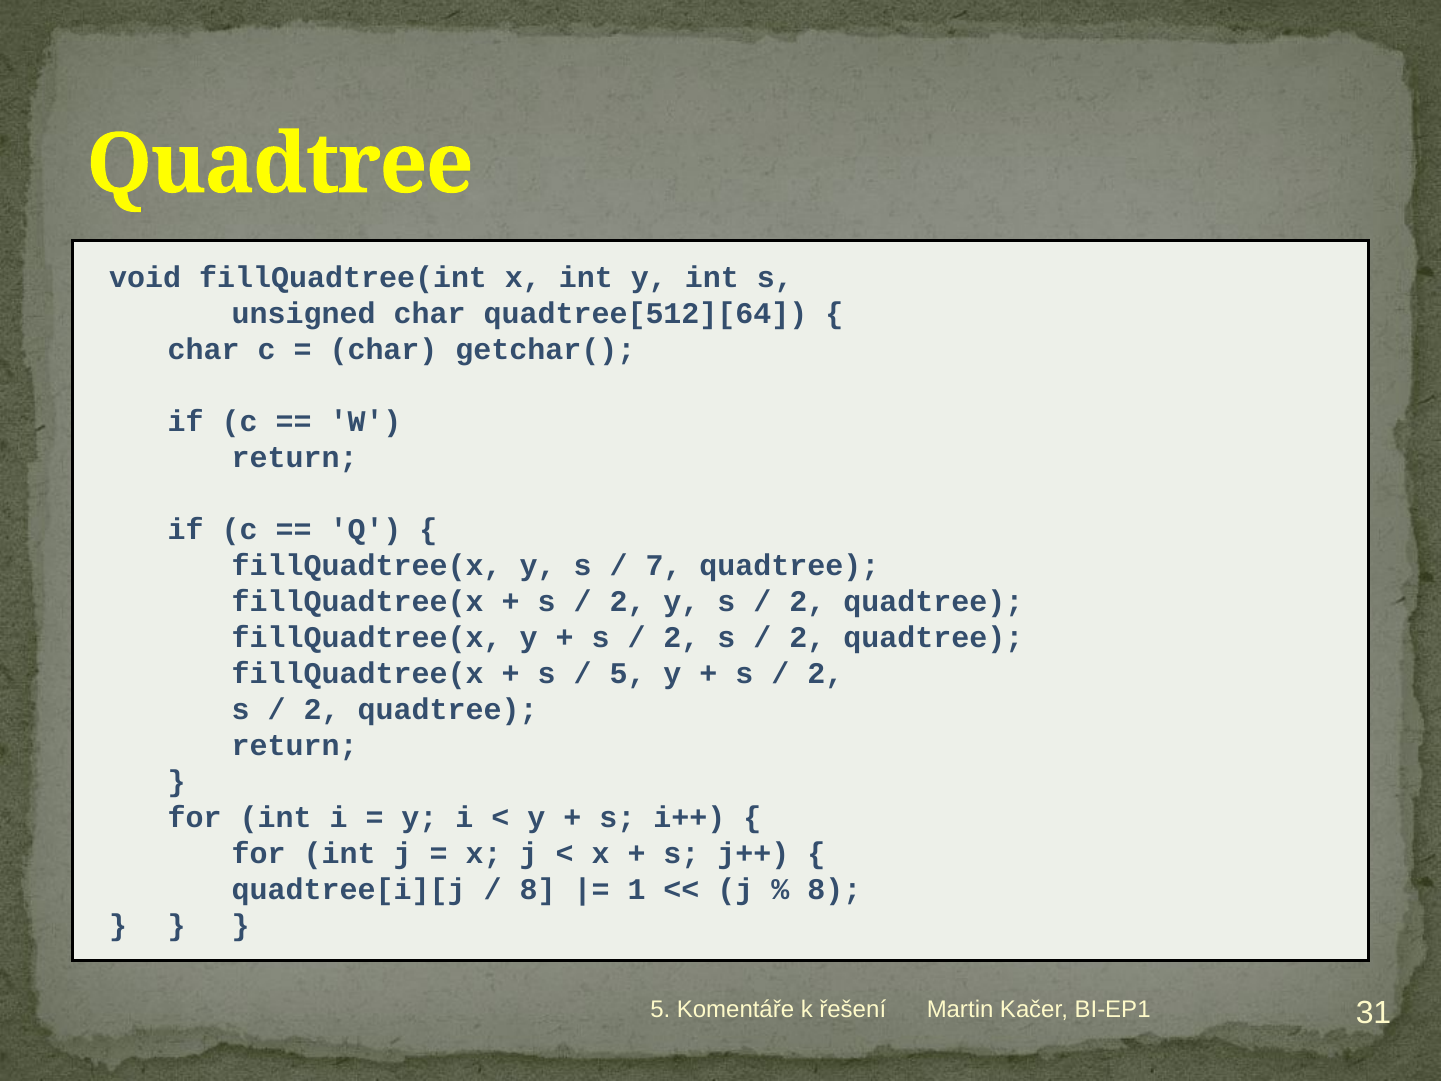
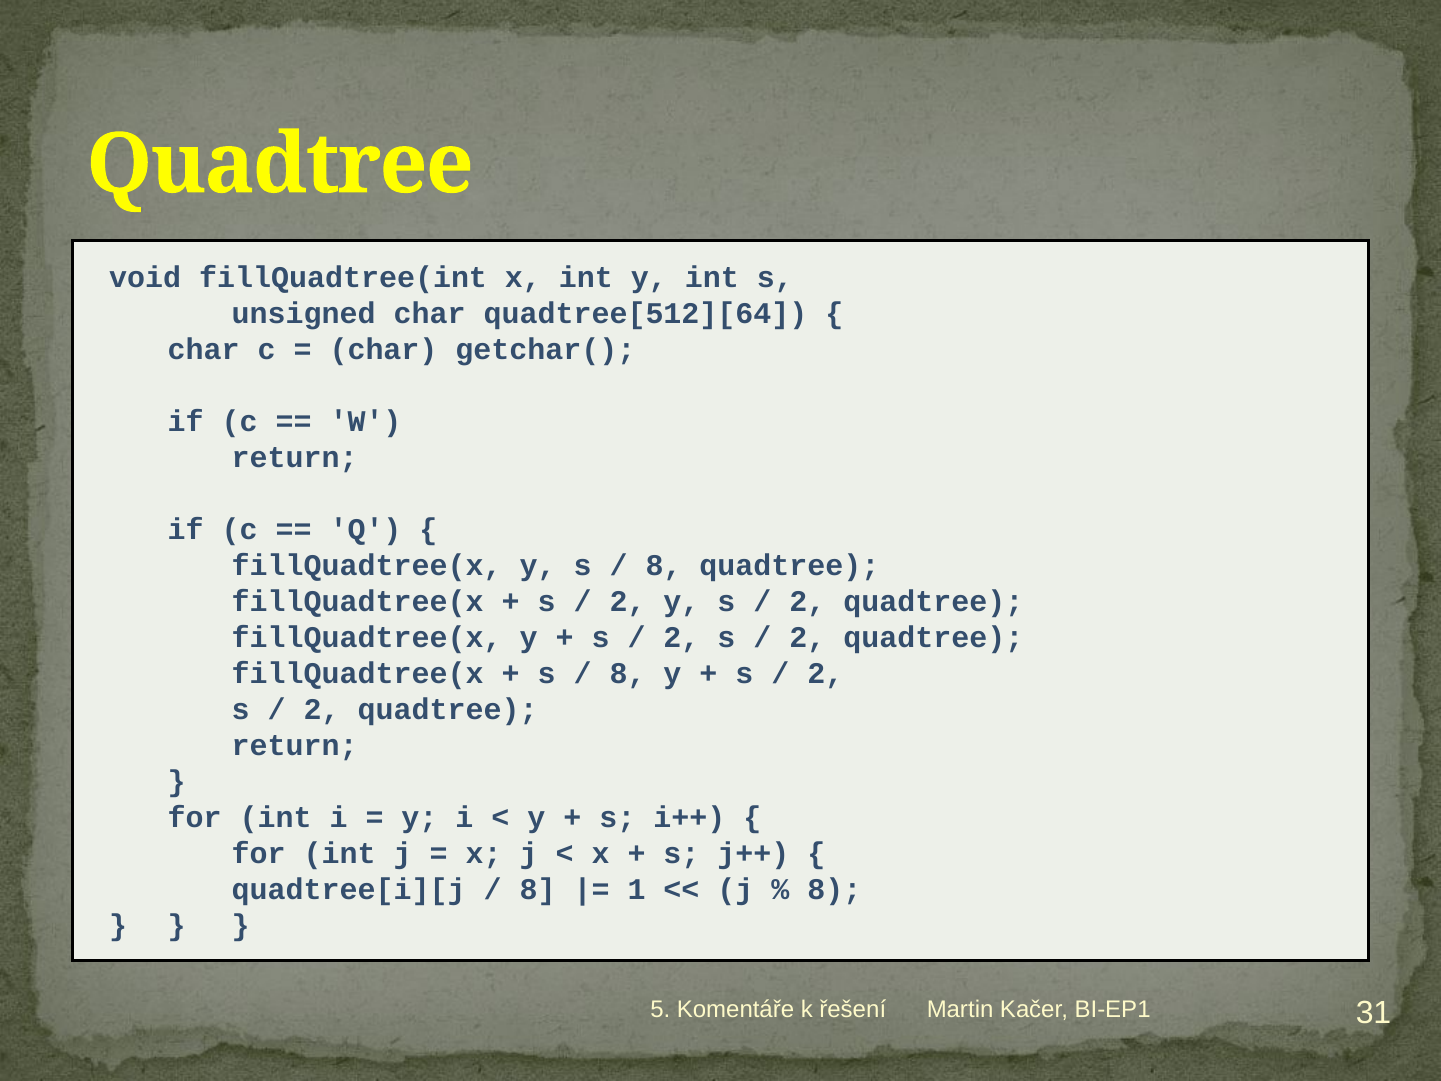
7: 7 -> 8 (664, 565)
5: 5 -> 8 (628, 674)
